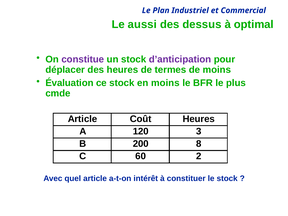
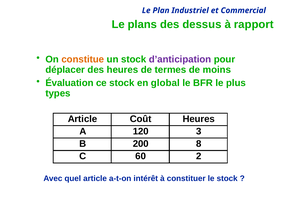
aussi: aussi -> plans (142, 24)
optimal: optimal -> rapport (254, 24)
constitue colour: purple -> orange (83, 59)
en moins: moins -> global (165, 83)
cmde: cmde -> types (58, 93)
